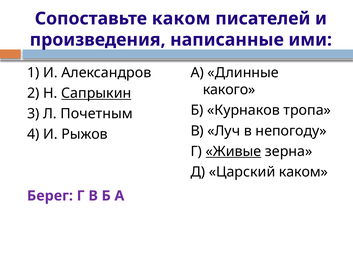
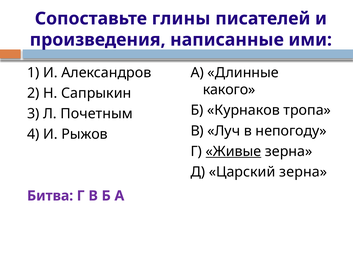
Сопоставьте каком: каком -> глины (181, 19)
Сапрыкин underline: present -> none (96, 93)
Царский каком: каком -> зерна (303, 172)
Берег: Берег -> Битва (50, 196)
